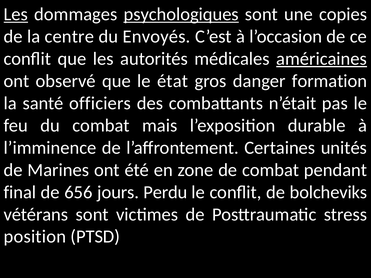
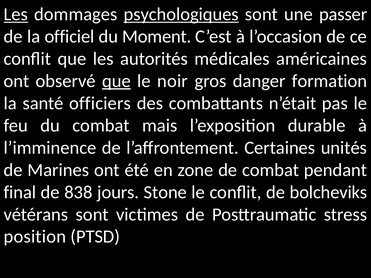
copies: copies -> passer (343, 14)
centre: centre -> officiel (69, 36)
Envoyés: Envoyés -> Moment (157, 36)
américaines underline: present -> none (322, 59)
que underline: none -> present (116, 81)
état: état -> noir (173, 81)
656: 656 -> 838 (78, 192)
Perdu: Perdu -> Stone (165, 192)
